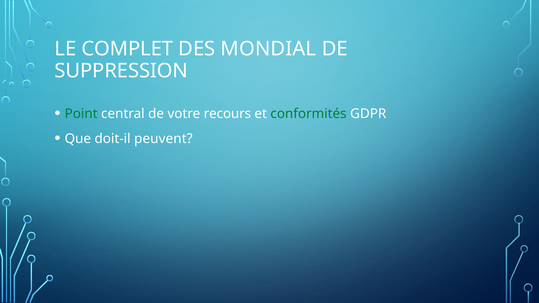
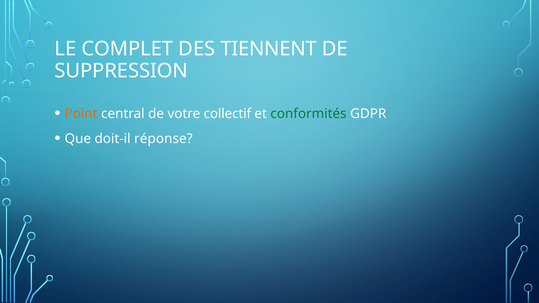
MONDIAL: MONDIAL -> TIENNENT (269, 49)
Point colour: green -> orange (81, 114)
recours: recours -> collectif (227, 114)
peuvent: peuvent -> réponse (163, 139)
